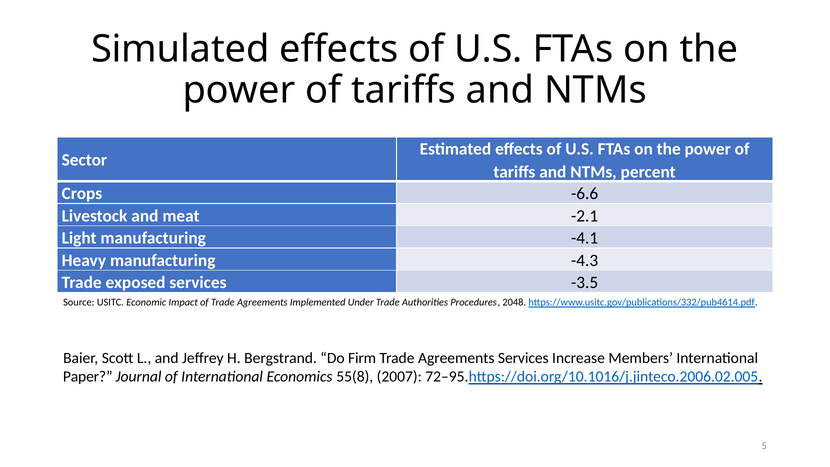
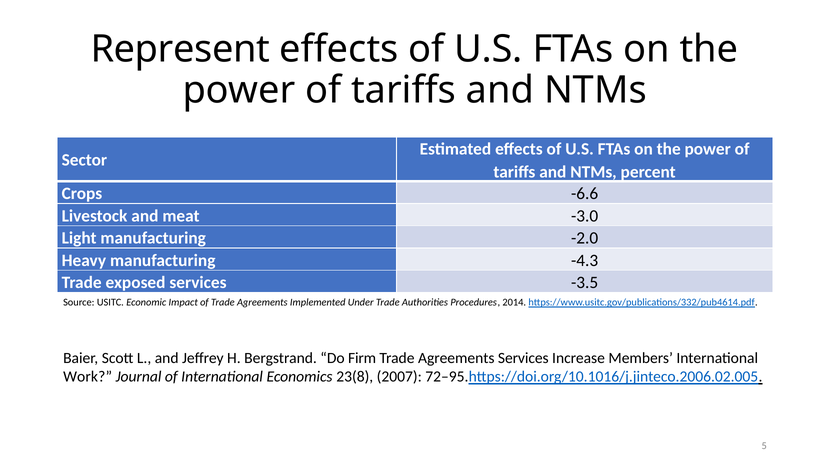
Simulated: Simulated -> Represent (180, 49)
-2.1: -2.1 -> -3.0 (585, 216)
-4.1: -4.1 -> -2.0 (585, 238)
2048: 2048 -> 2014 (514, 302)
Paper: Paper -> Work (88, 377)
55(8: 55(8 -> 23(8 (355, 377)
